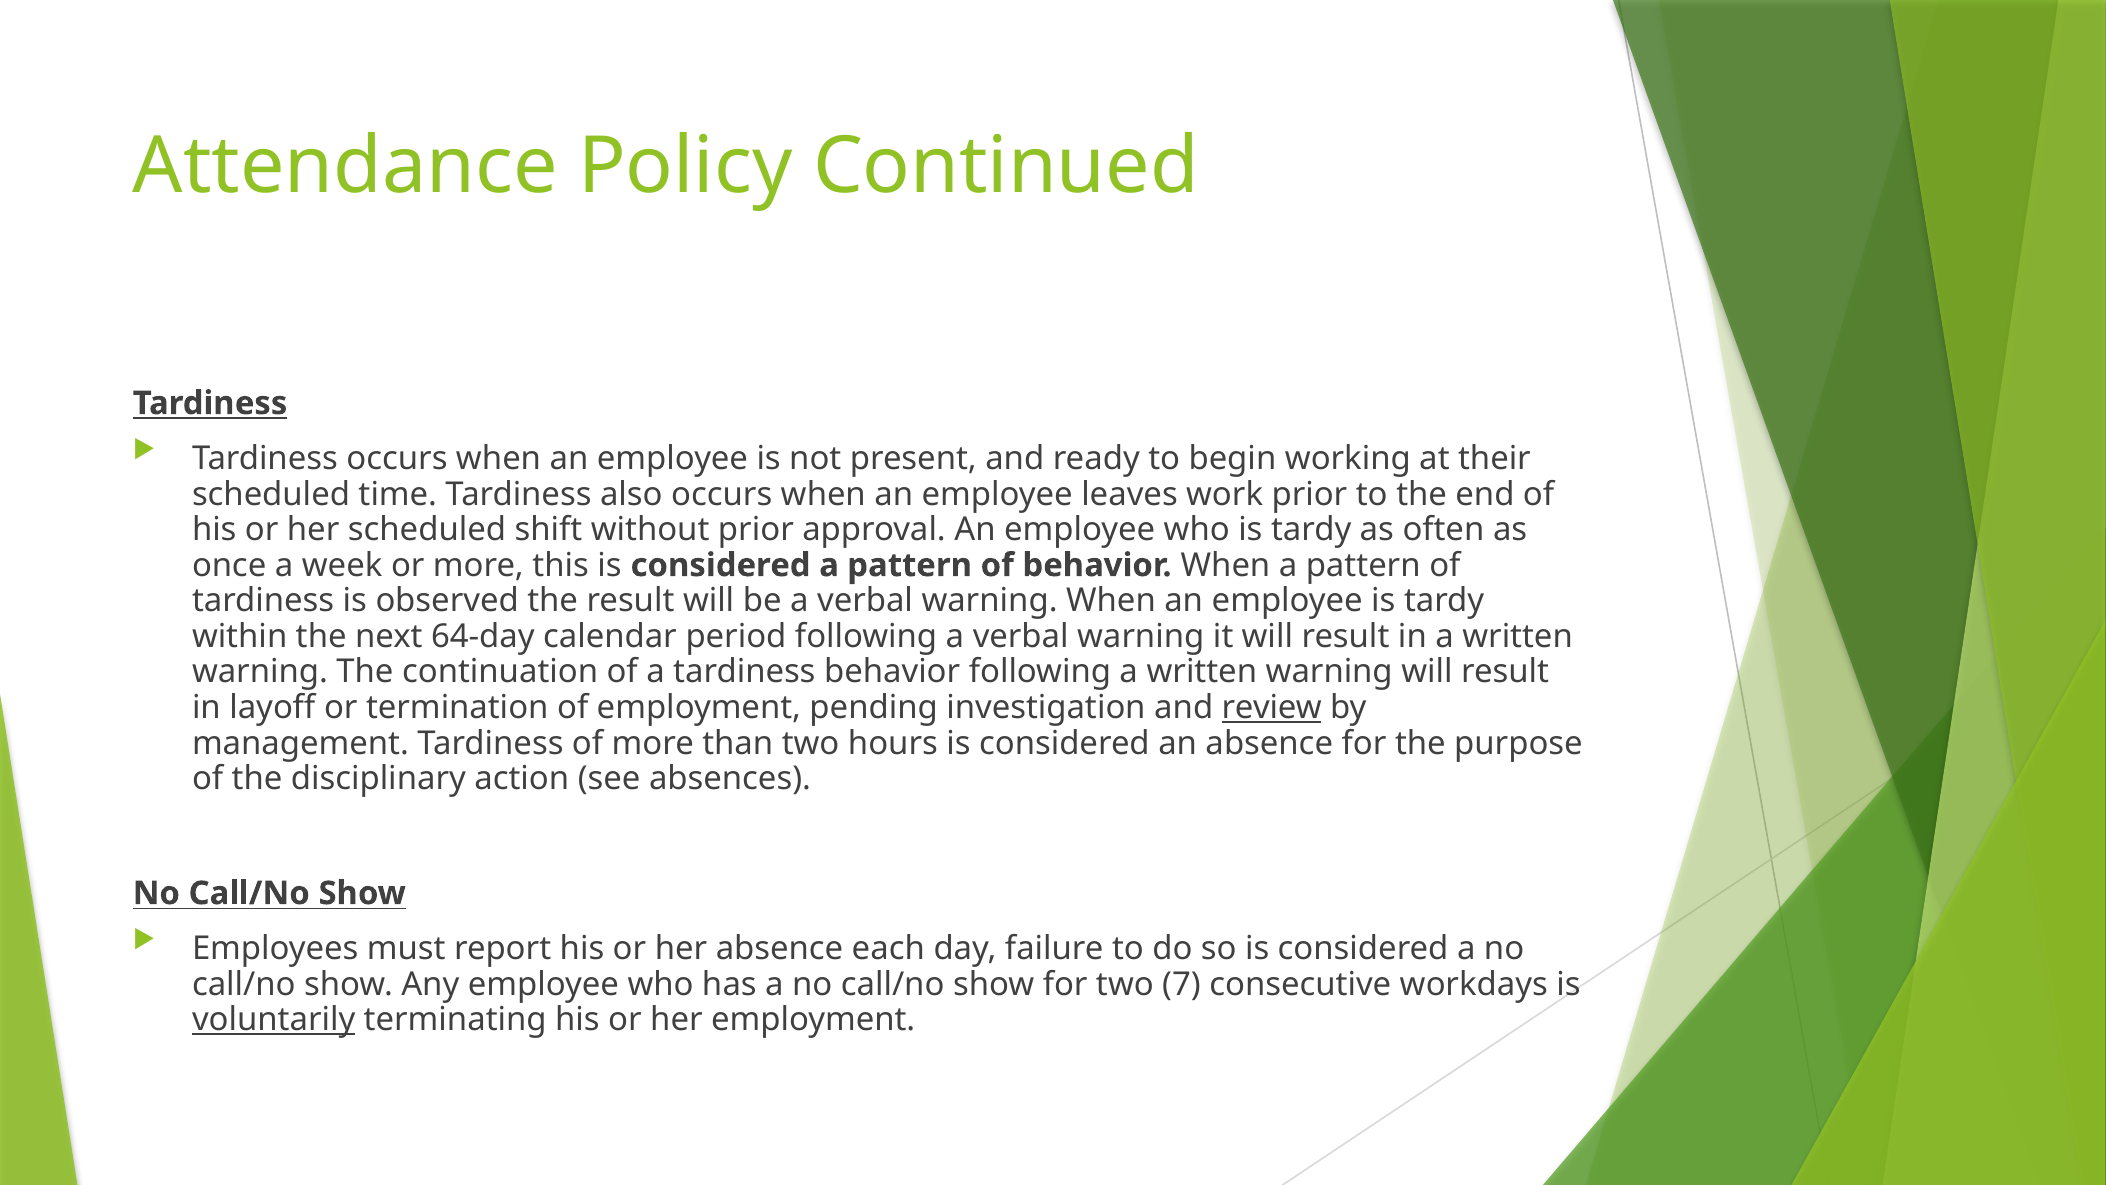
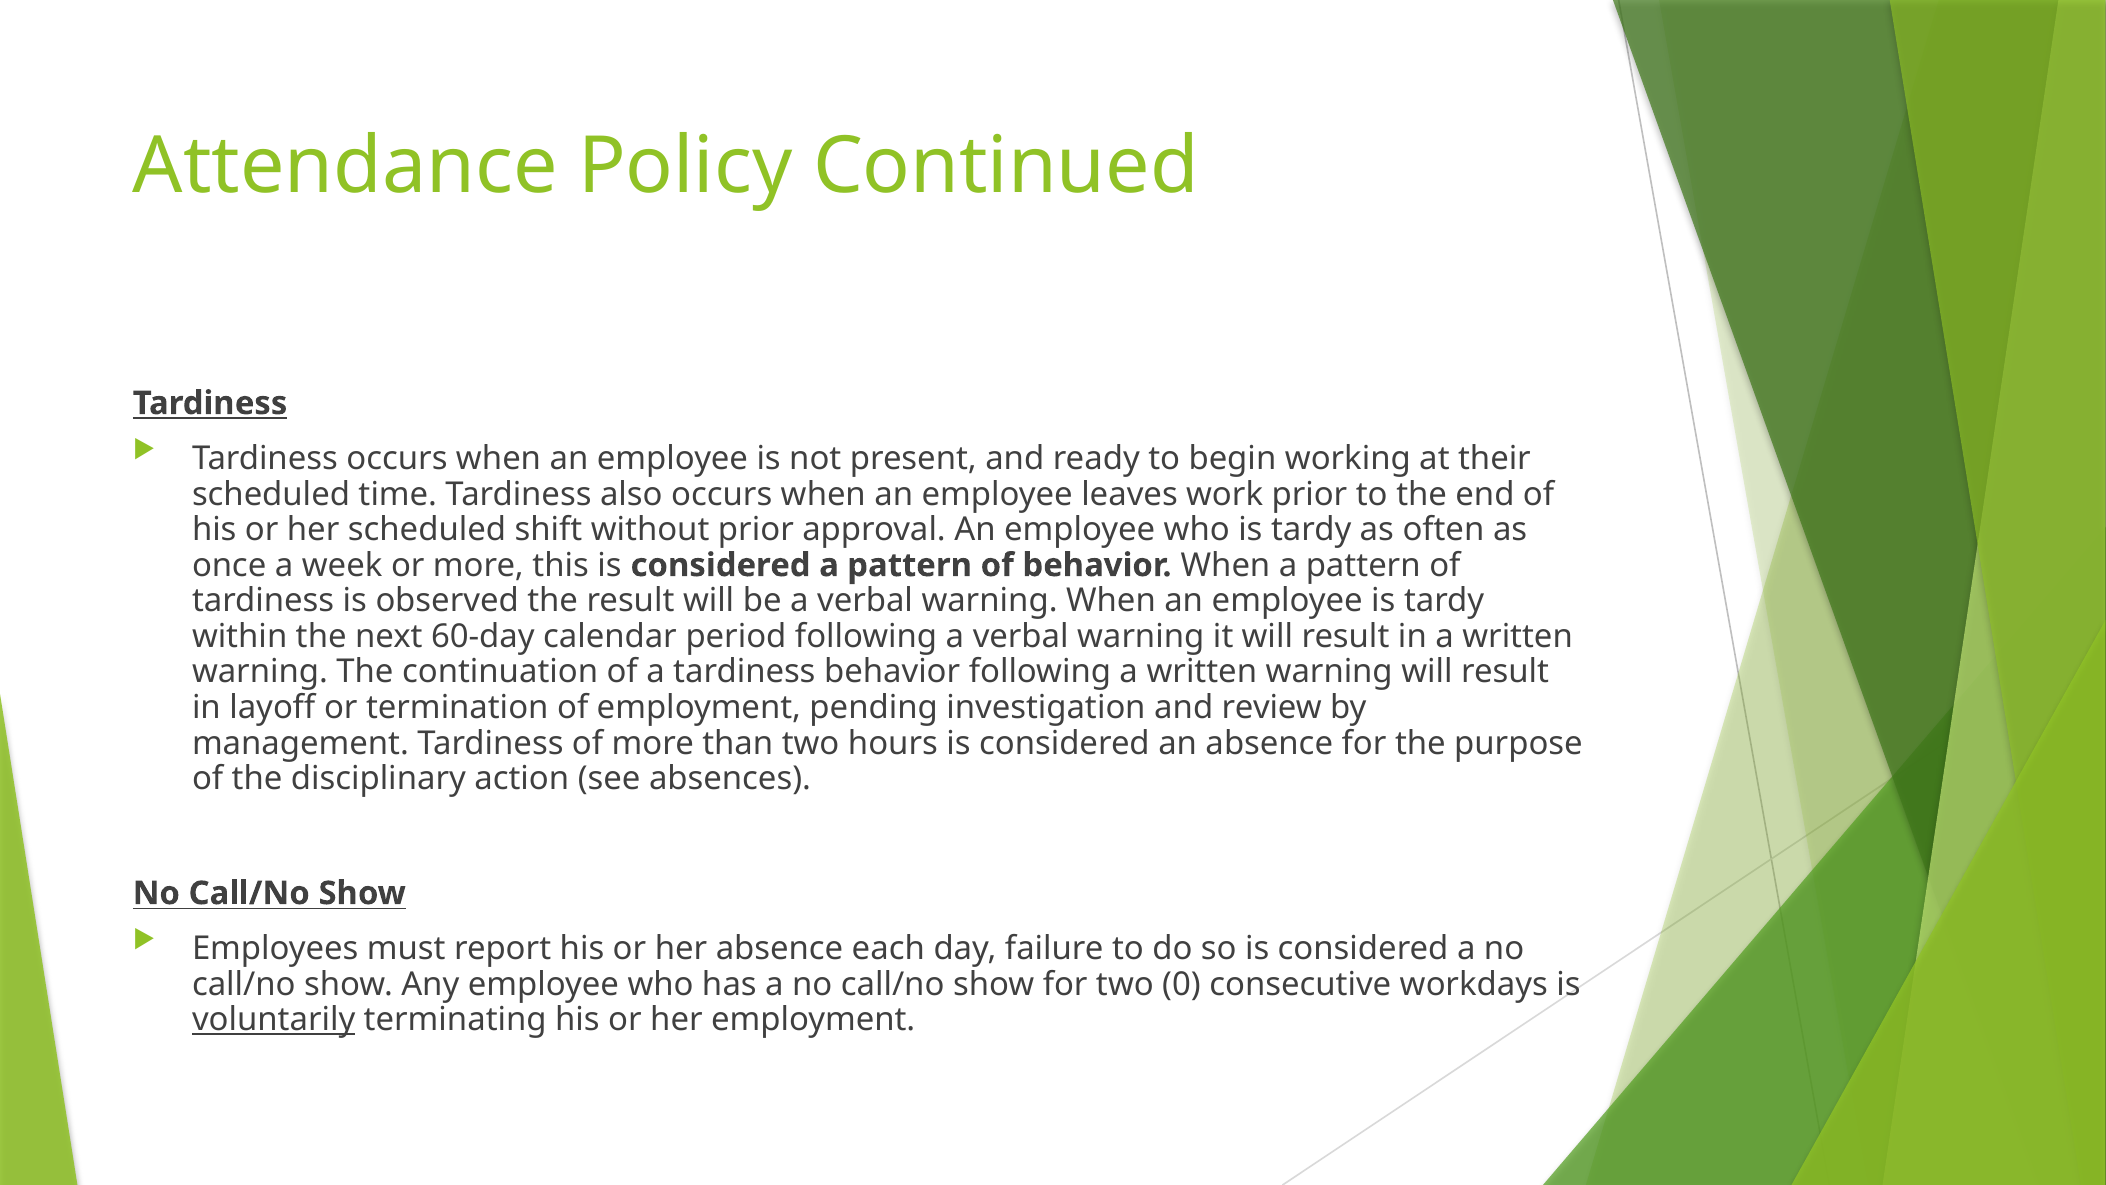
64-day: 64-day -> 60-day (483, 636)
review underline: present -> none (1272, 707)
7: 7 -> 0 (1181, 984)
